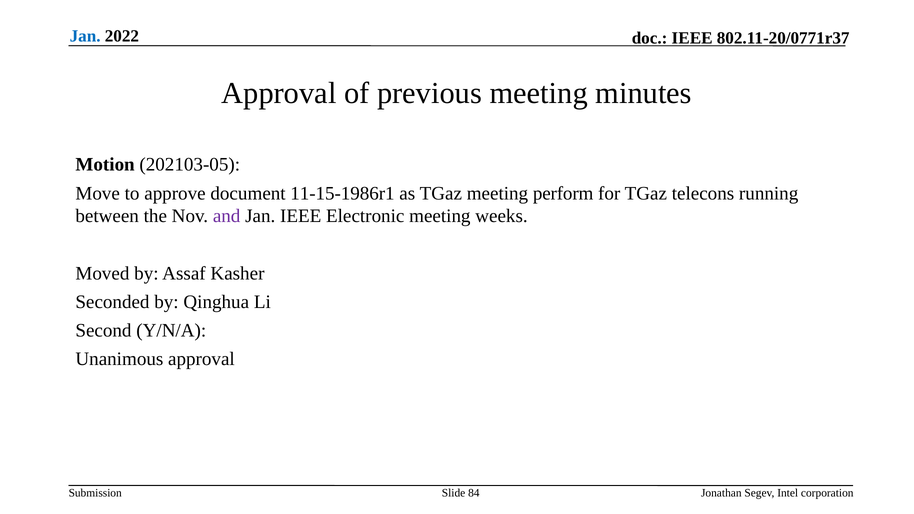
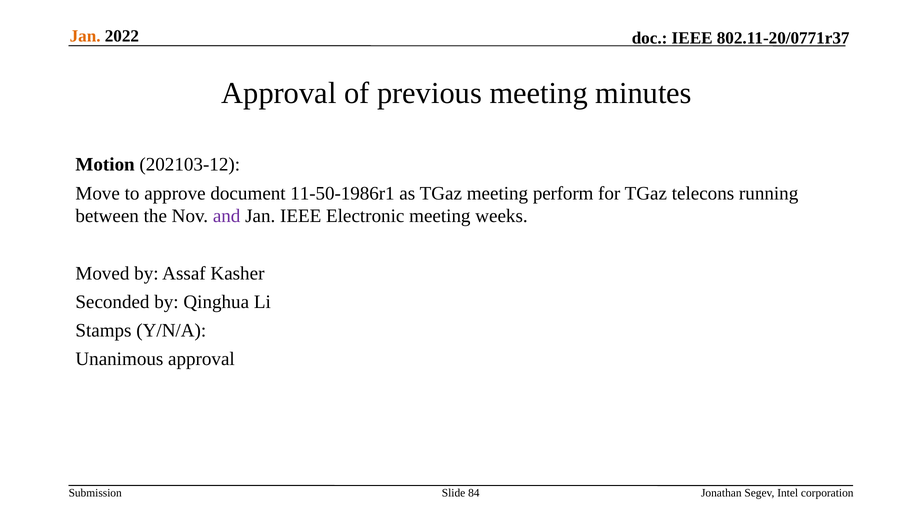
Jan colour: blue -> orange (85, 36)
202103-05: 202103-05 -> 202103-12 (190, 165)
11-15-1986r1: 11-15-1986r1 -> 11-50-1986r1 (342, 193)
Second: Second -> Stamps (103, 330)
